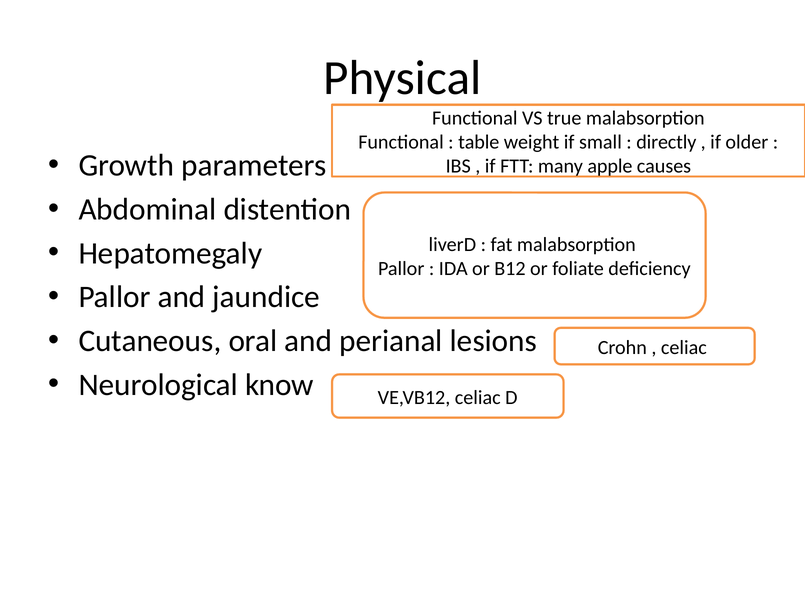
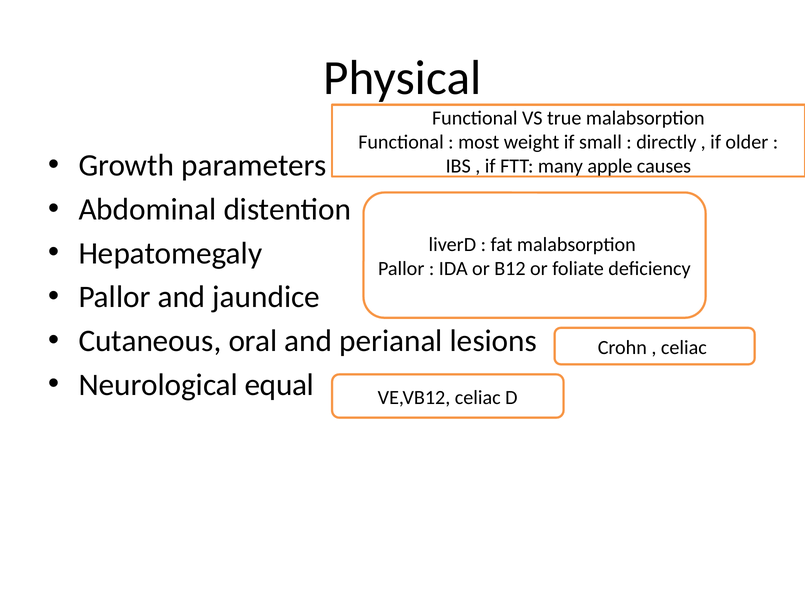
table: table -> most (479, 142)
know: know -> equal (279, 385)
